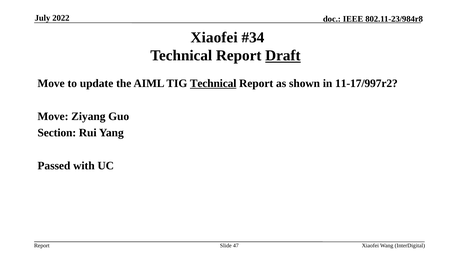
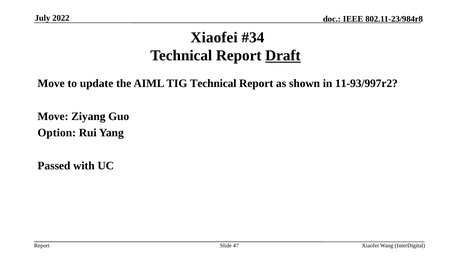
Technical underline: present -> none (213, 83)
11-17/997r2: 11-17/997r2 -> 11-93/997r2 (366, 83)
Section: Section -> Option (57, 133)
